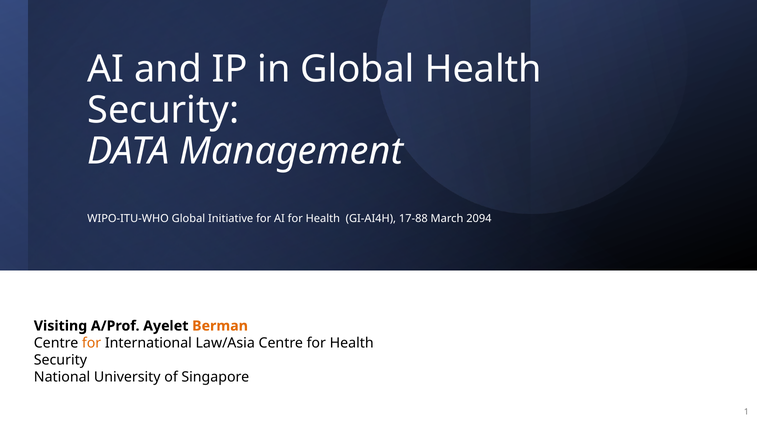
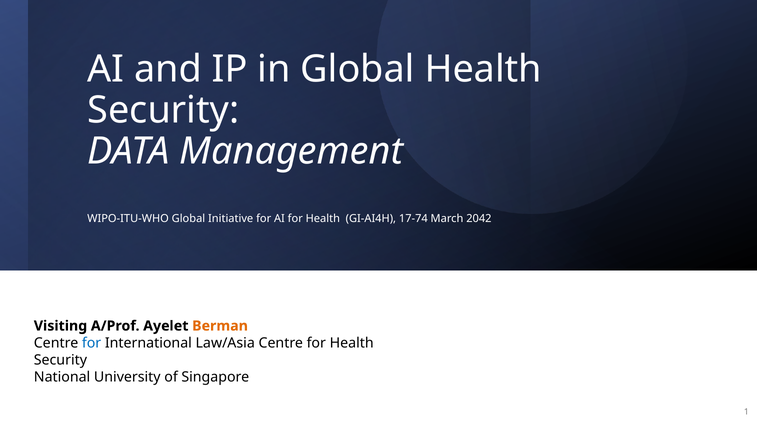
17-88: 17-88 -> 17-74 (413, 219)
2094: 2094 -> 2042 (479, 219)
for colour: orange -> blue (92, 343)
